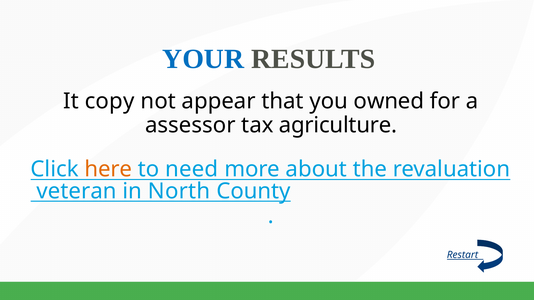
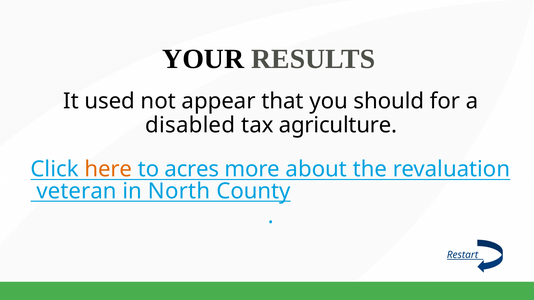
YOUR colour: blue -> black (203, 59)
copy: copy -> used (110, 101)
owned: owned -> should (389, 101)
assessor: assessor -> disabled (190, 125)
need: need -> acres (192, 170)
